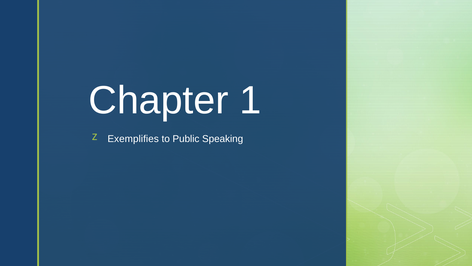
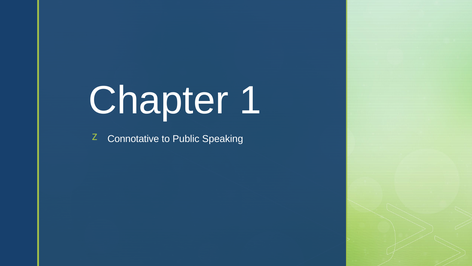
Exemplifies: Exemplifies -> Connotative (133, 139)
